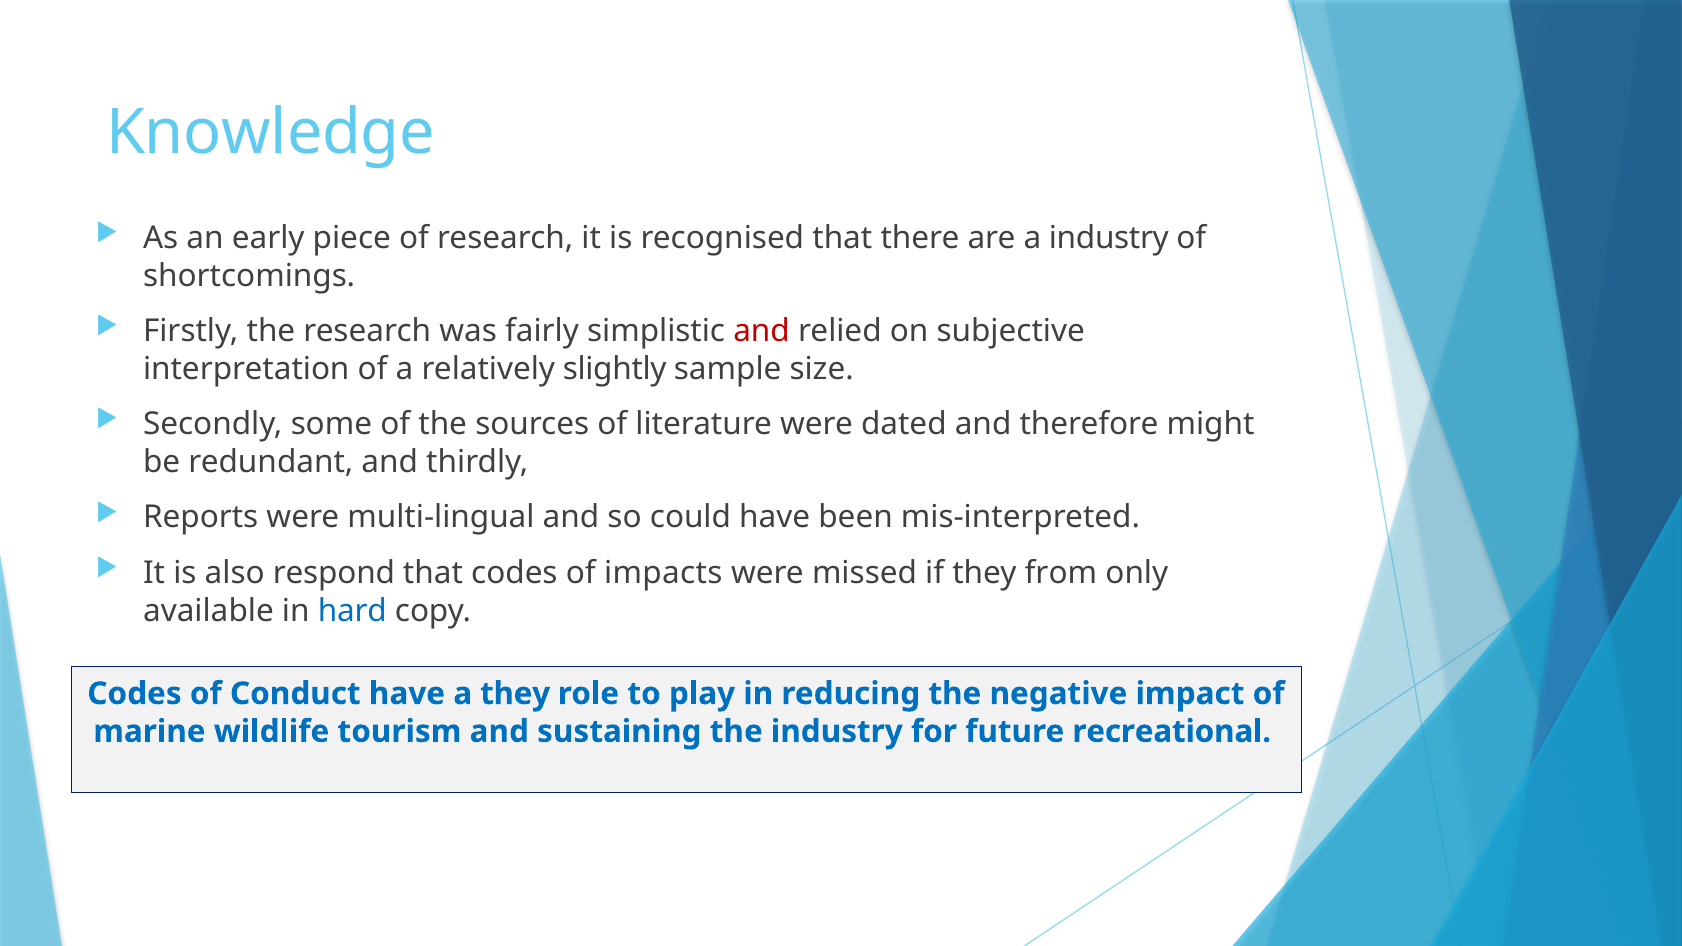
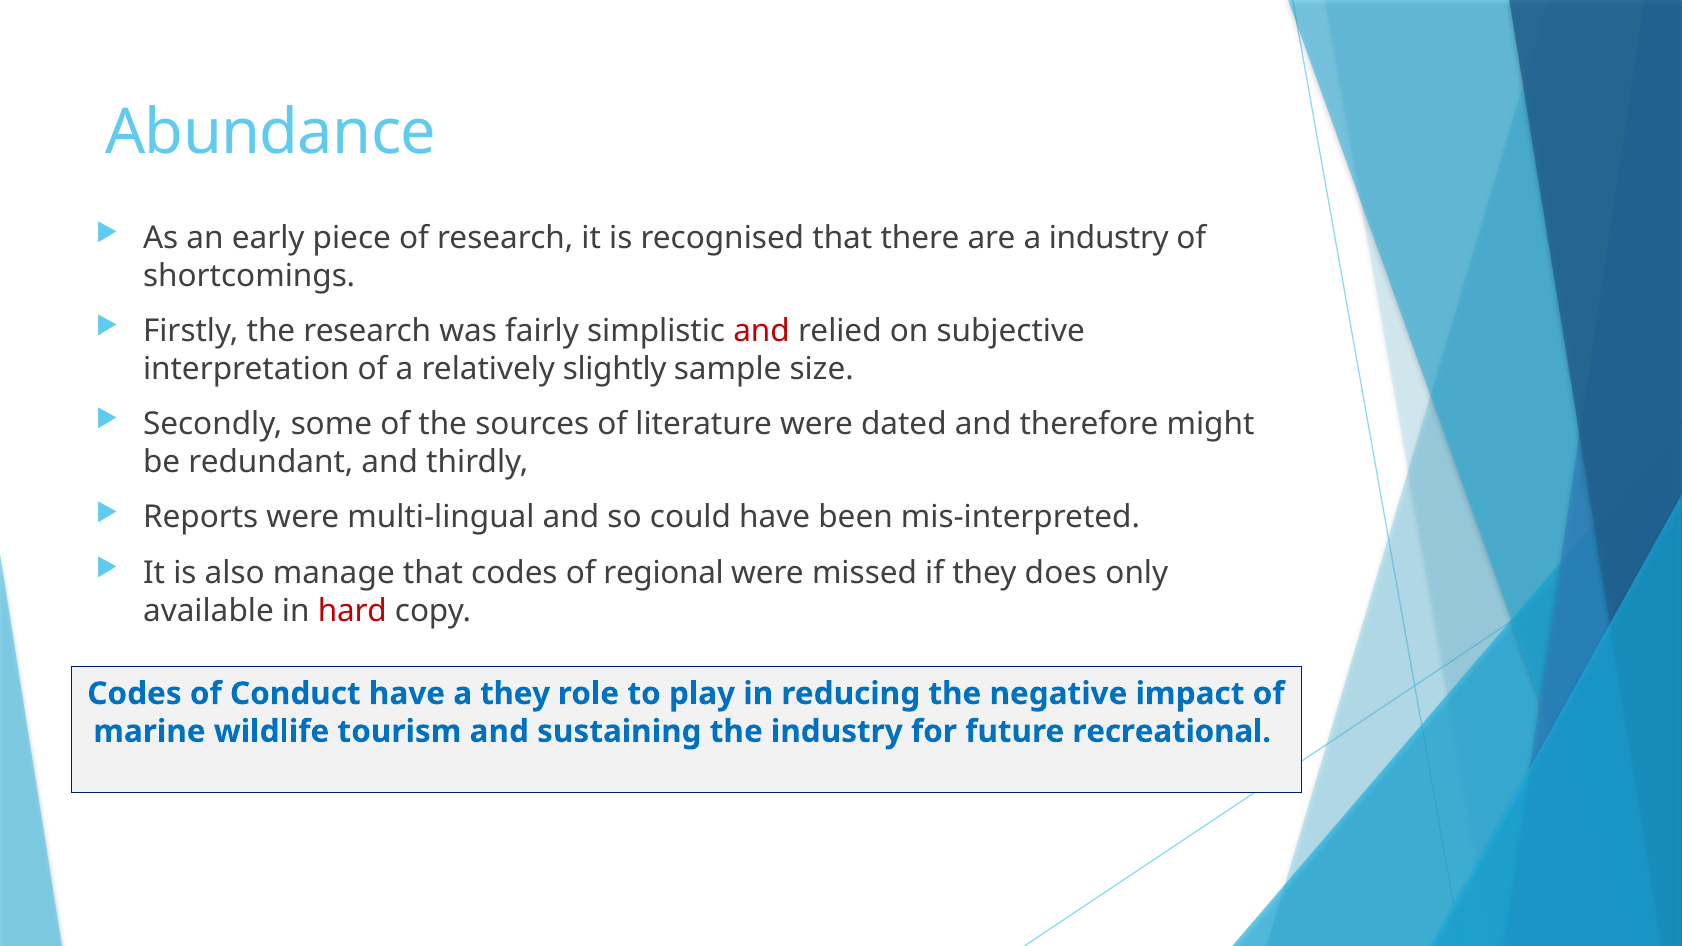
Knowledge: Knowledge -> Abundance (271, 133)
respond: respond -> manage (334, 573)
impacts: impacts -> regional (664, 573)
from: from -> does (1061, 573)
hard colour: blue -> red (352, 611)
